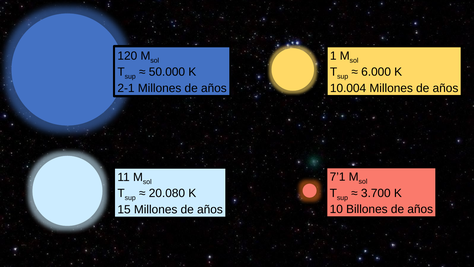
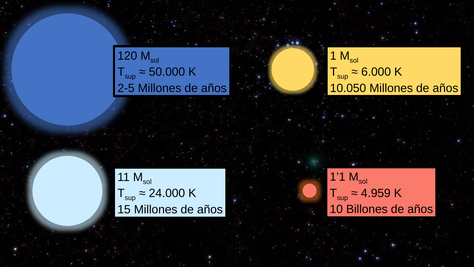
2-1: 2-1 -> 2-5 (126, 88)
10.004: 10.004 -> 10.050 (348, 88)
7’1: 7’1 -> 1’1 (338, 177)
3.700: 3.700 -> 4.959 (376, 193)
20.080: 20.080 -> 24.000 (167, 193)
